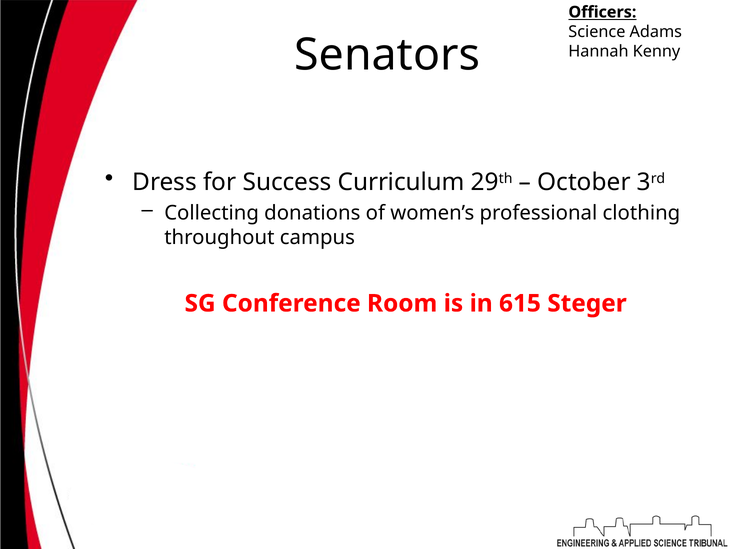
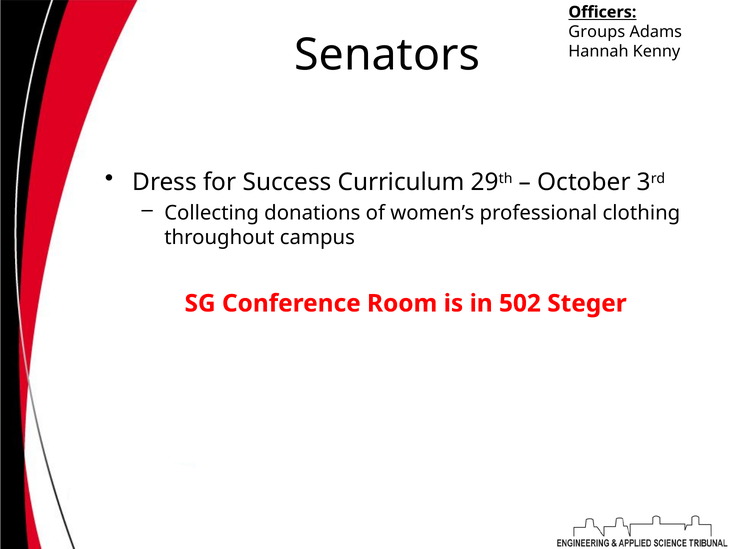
Science: Science -> Groups (597, 32)
615: 615 -> 502 (520, 303)
